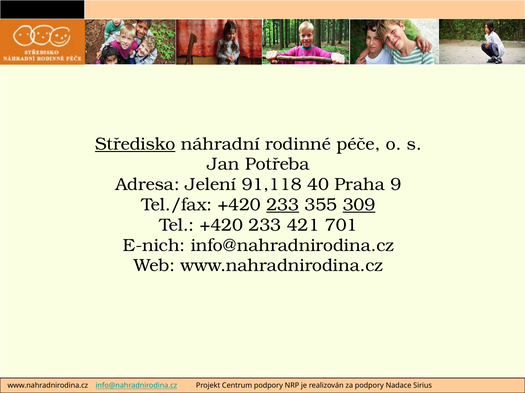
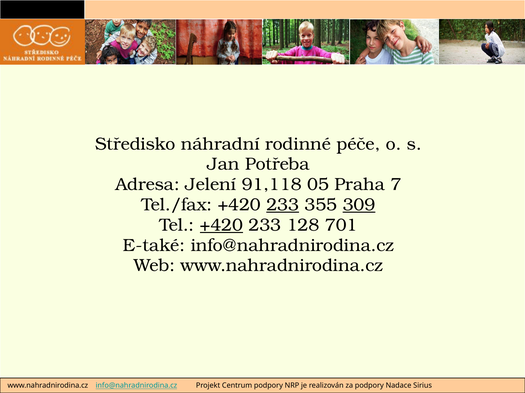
Středisko underline: present -> none (135, 144)
40: 40 -> 05 (318, 185)
9: 9 -> 7 (396, 185)
+420 underline: none -> present (221, 225)
421: 421 -> 128 (303, 225)
E-nich: E-nich -> E-také (154, 246)
